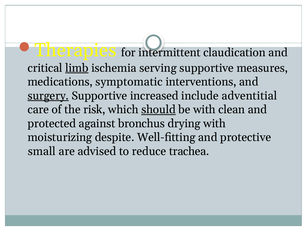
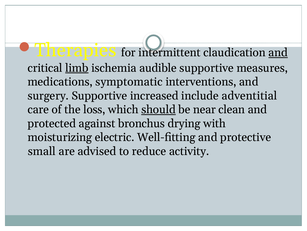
and underline: none -> present (278, 52)
serving: serving -> audible (158, 68)
surgery underline: present -> none (48, 95)
risk: risk -> loss (94, 109)
be with: with -> near (204, 109)
despite: despite -> electric (115, 137)
trachea: trachea -> activity (189, 151)
